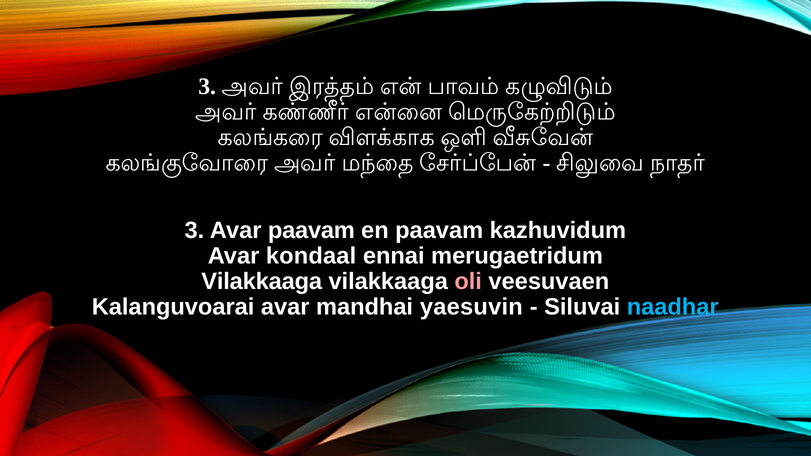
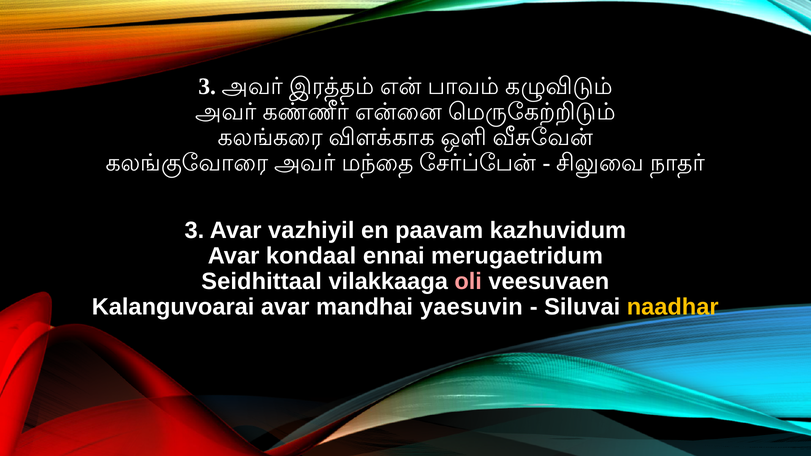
Avar paavam: paavam -> vazhiyil (311, 231)
Vilakkaaga: Vilakkaaga -> Seidhittaal (262, 282)
naadhar colour: light blue -> yellow (673, 307)
